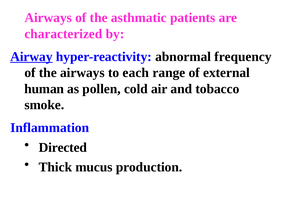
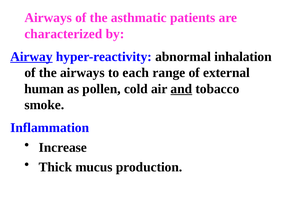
frequency: frequency -> inhalation (243, 57)
and underline: none -> present (181, 89)
Directed: Directed -> Increase (63, 147)
